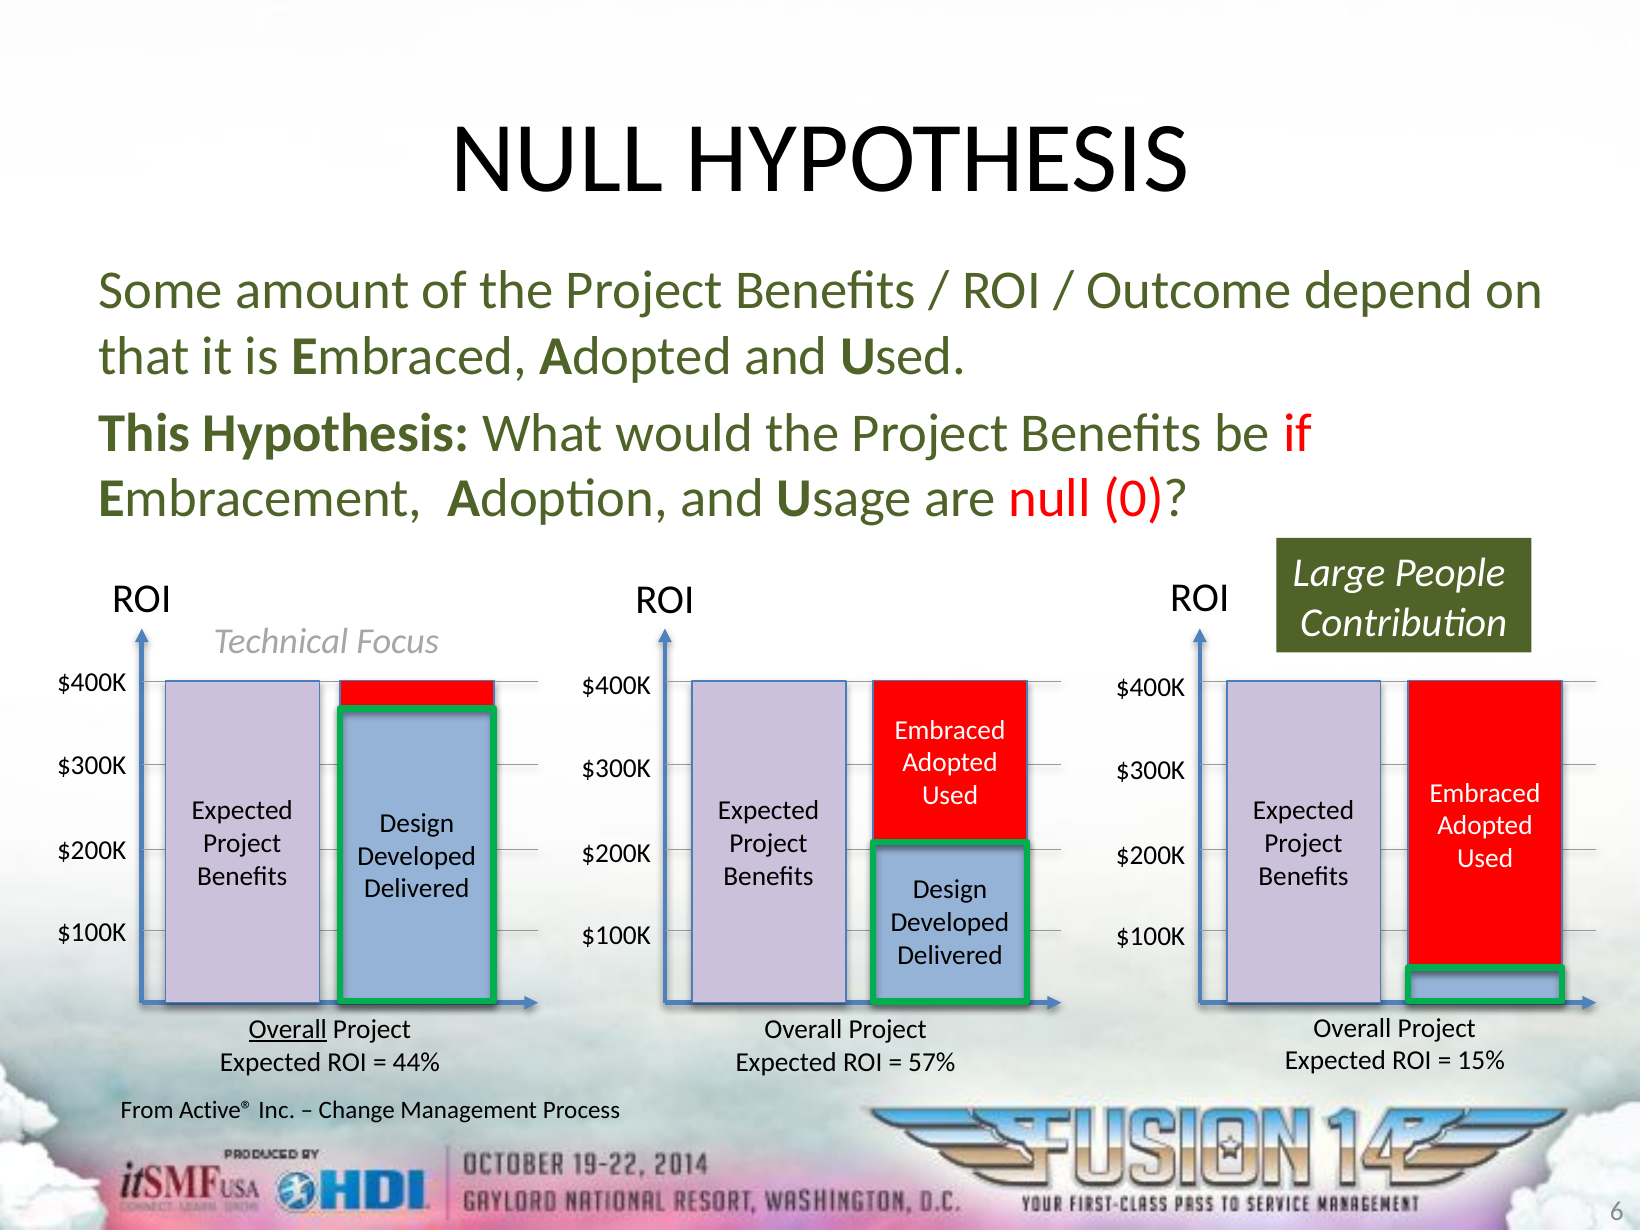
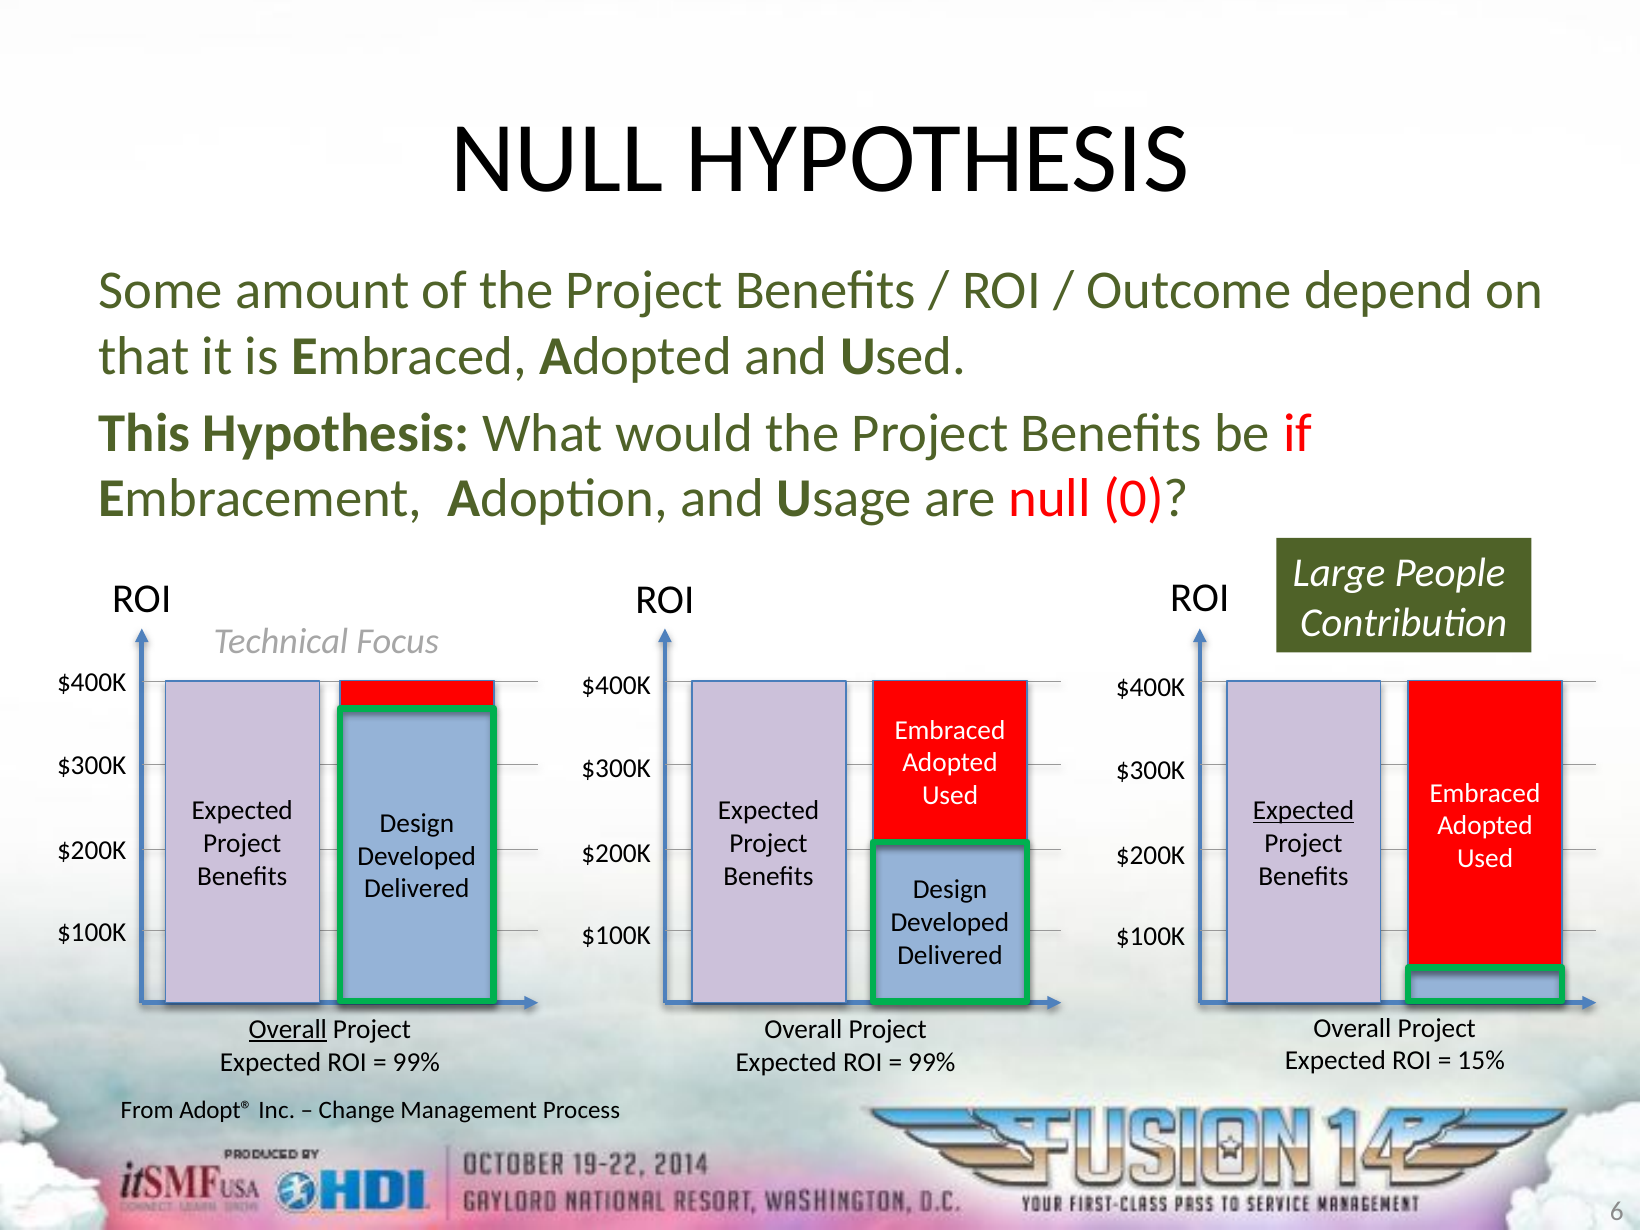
Expected underline: none -> present (1304, 811)
44%: 44% -> 99% (416, 1062)
57%: 57% -> 99% (932, 1062)
Active®: Active® -> Adopt® (216, 1110)
